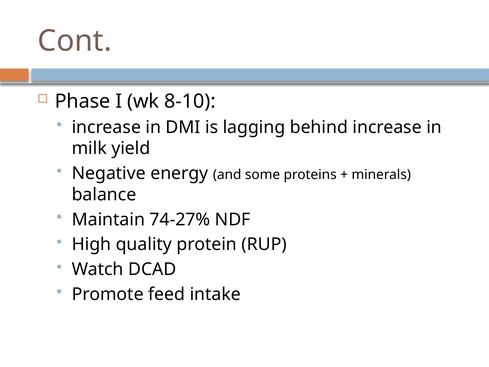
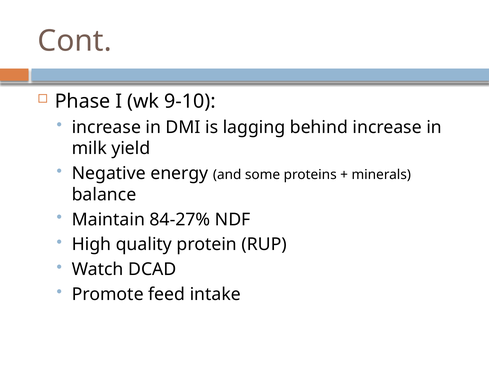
8-10: 8-10 -> 9-10 (190, 101)
74-27%: 74-27% -> 84-27% (180, 219)
